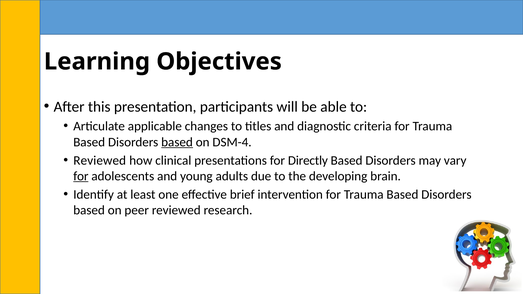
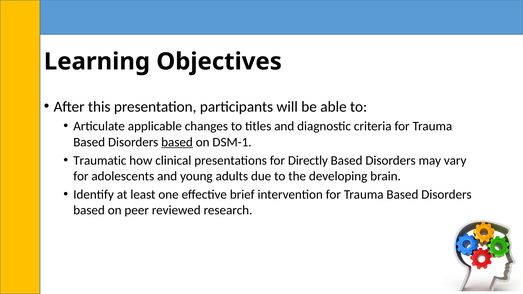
DSM-4: DSM-4 -> DSM-1 (232, 142)
Reviewed: Reviewed -> Traumatic (100, 161)
for underline: present -> none (81, 176)
